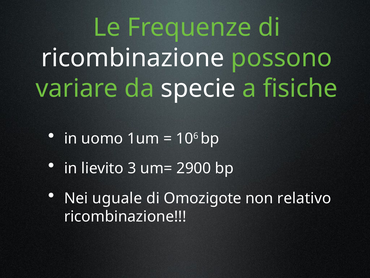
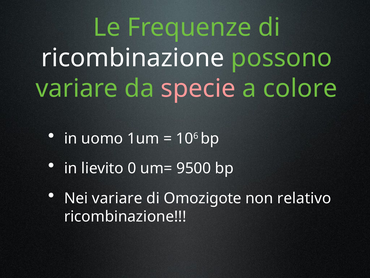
specie colour: white -> pink (198, 88)
fisiche: fisiche -> colore (300, 88)
3: 3 -> 0 (132, 168)
2900: 2900 -> 9500 (194, 168)
Nei uguale: uguale -> variare (117, 198)
